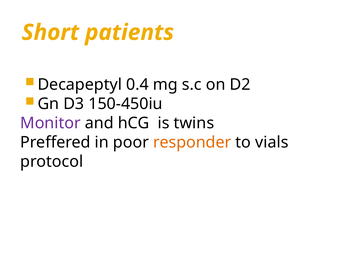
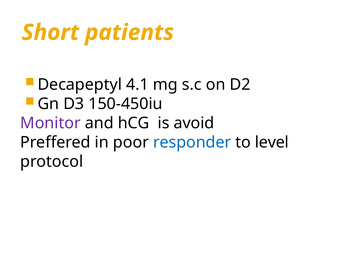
0.4: 0.4 -> 4.1 (137, 84)
twins: twins -> avoid (194, 123)
responder colour: orange -> blue (192, 142)
vials: vials -> level (272, 142)
